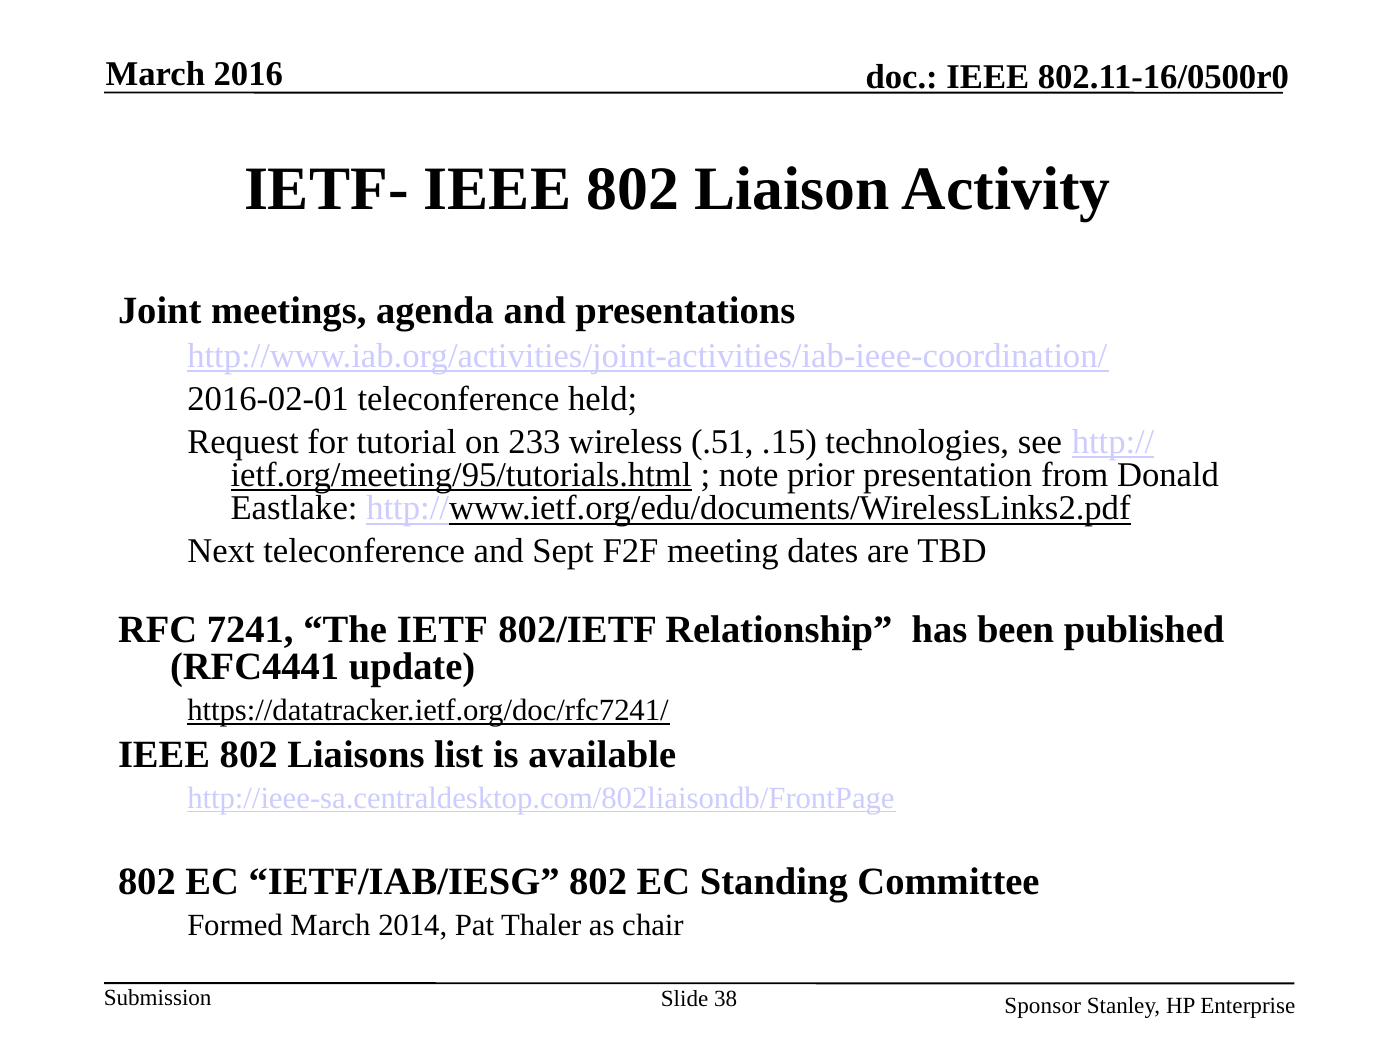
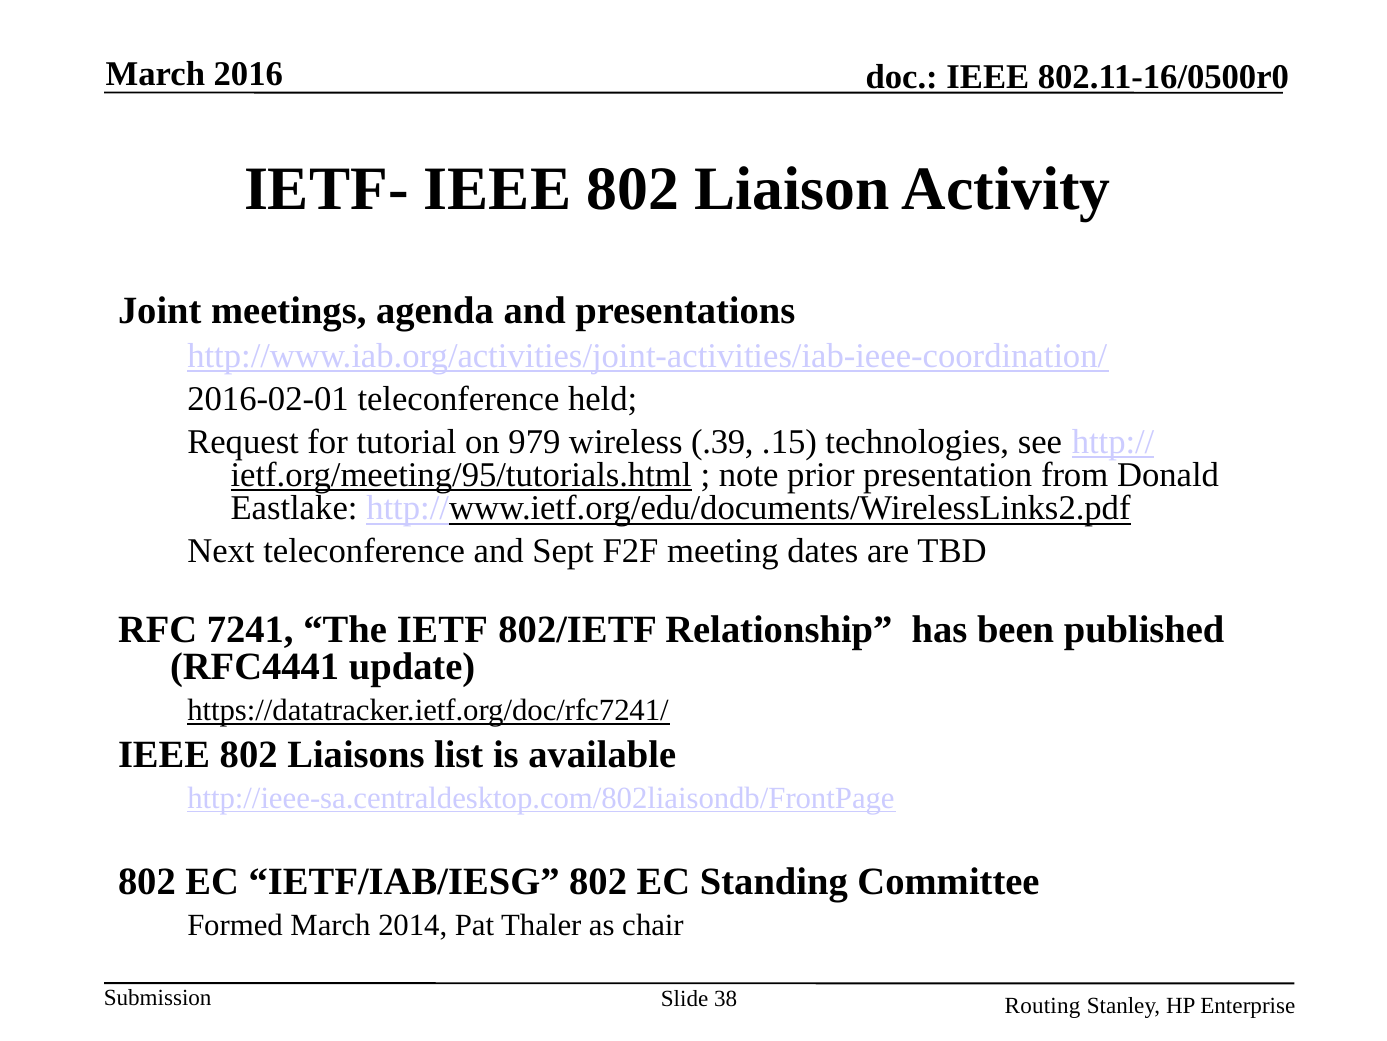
233: 233 -> 979 (534, 441)
.51: .51 -> .39 (722, 441)
Sponsor: Sponsor -> Routing (1043, 1005)
